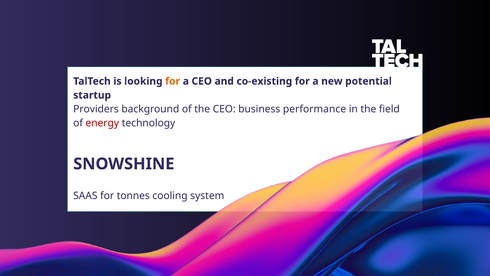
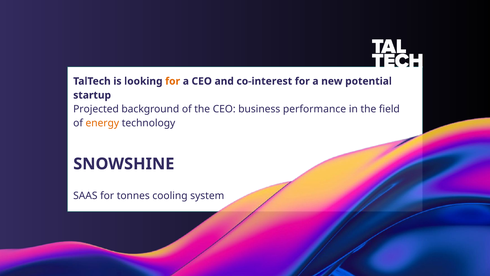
co-existing: co-existing -> co-interest (264, 81)
Providers: Providers -> Projected (96, 109)
energy colour: red -> orange (102, 123)
